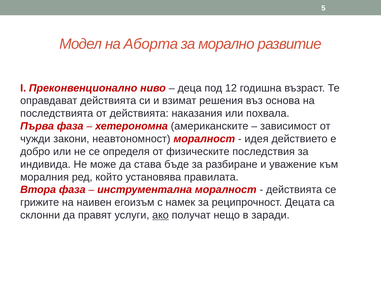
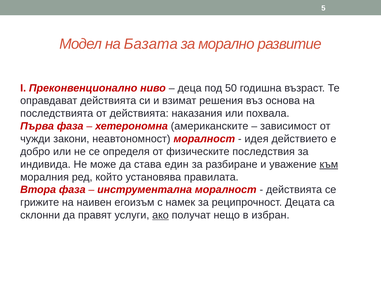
Аборта: Аборта -> Базата (151, 44)
12: 12 -> 50 (231, 88)
бъде: бъде -> един (177, 164)
към underline: none -> present (329, 164)
заради: заради -> избран (271, 215)
